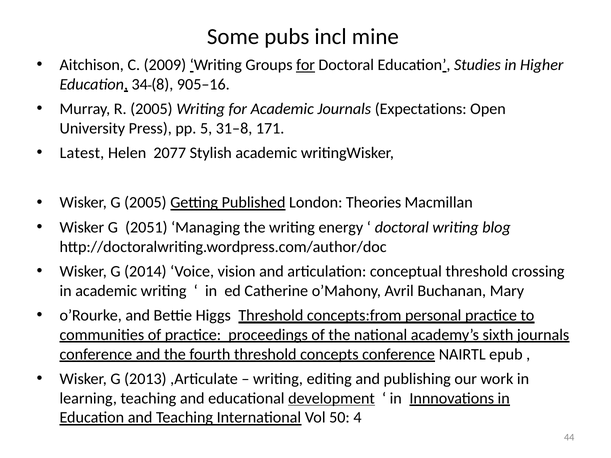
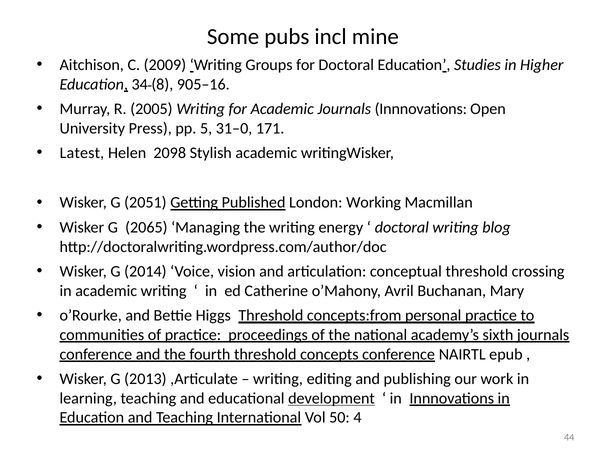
for underline: present -> none (306, 65)
Journals Expectations: Expectations -> Innnovations (421, 109)
31–8: 31–8 -> 31–0 (234, 128)
2077: 2077 -> 2098 (170, 153)
G 2005: 2005 -> 2051 (145, 203)
Theories: Theories -> Working (374, 203)
2051: 2051 -> 2065 (146, 228)
